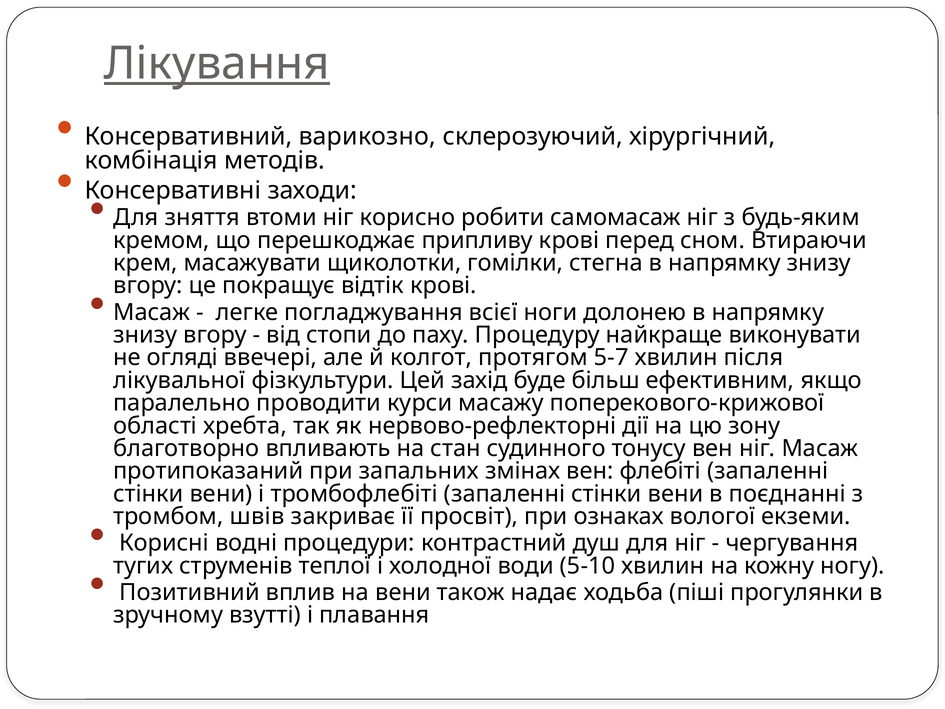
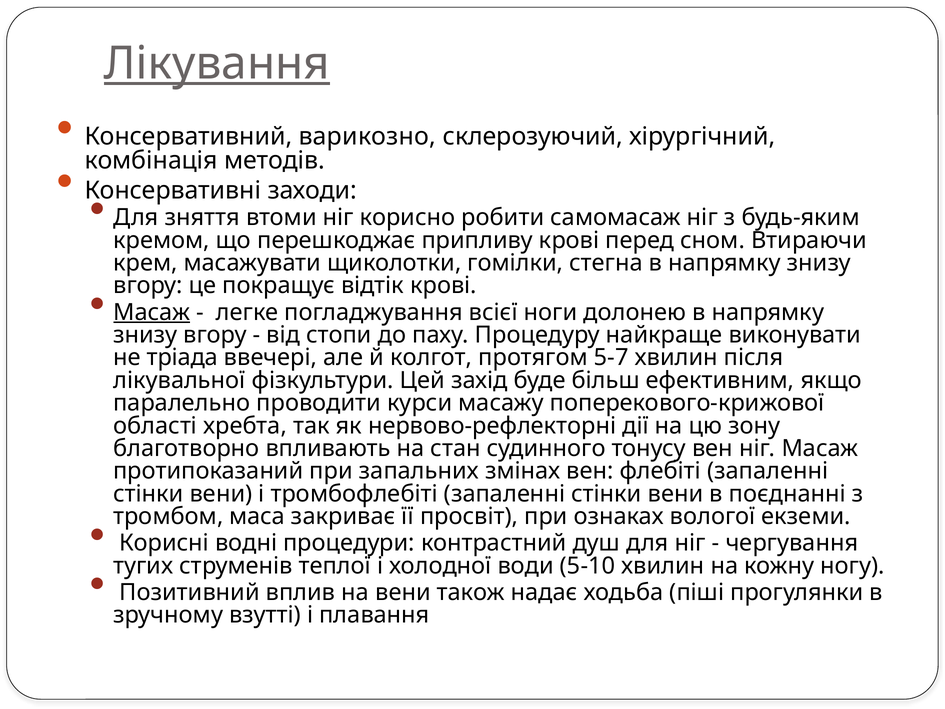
Масаж underline: none -> present (152, 312)
огляді: огляді -> тріада (182, 358)
швів: швів -> маса (257, 516)
